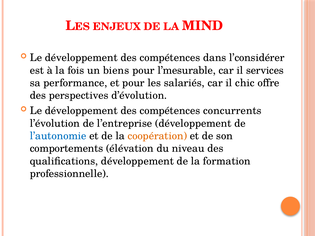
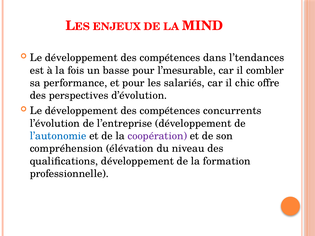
l’considérer: l’considérer -> l’tendances (257, 58)
biens: biens -> basse (116, 70)
services: services -> combler (265, 70)
coopération colour: orange -> purple (157, 136)
comportements: comportements -> compréhension (66, 149)
